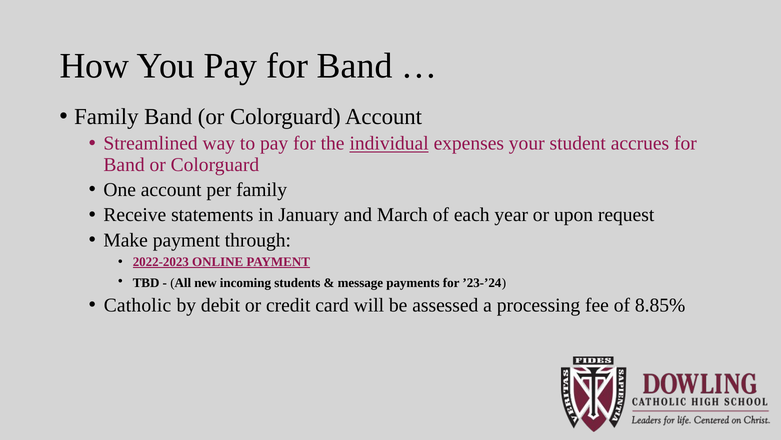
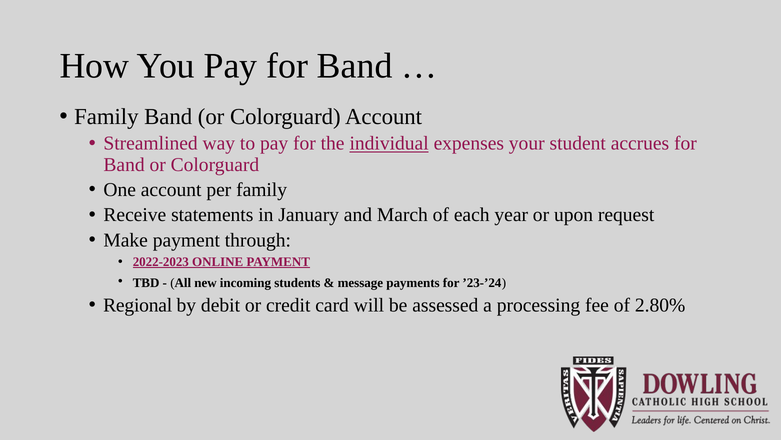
Catholic: Catholic -> Regional (138, 305)
8.85%: 8.85% -> 2.80% (660, 305)
